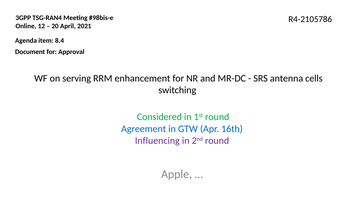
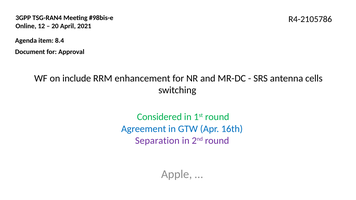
serving: serving -> include (77, 78)
Influencing: Influencing -> Separation (157, 141)
